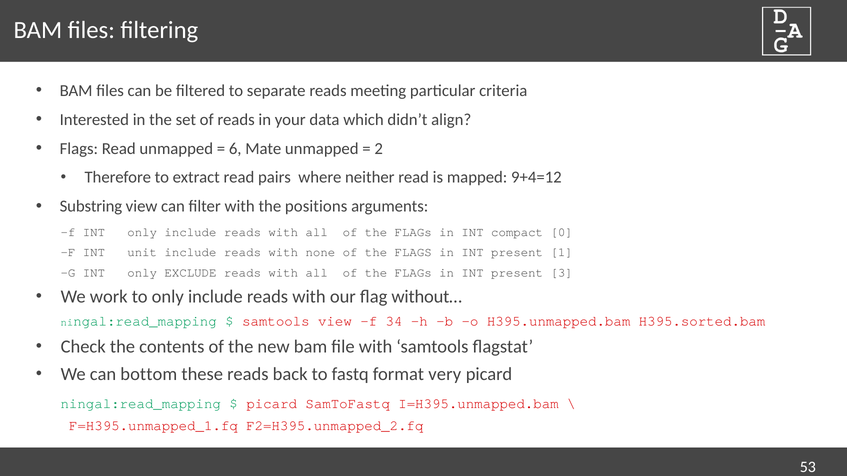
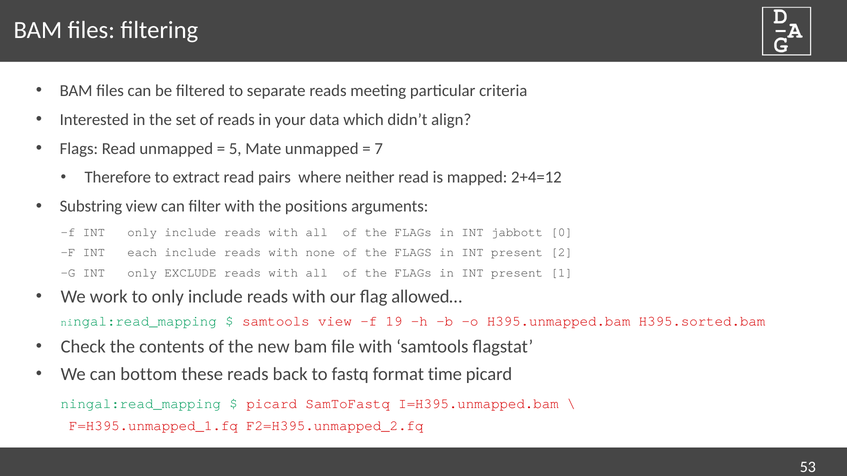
6: 6 -> 5 (235, 149)
2: 2 -> 7 (379, 149)
9+4=12: 9+4=12 -> 2+4=12 (536, 178)
compact: compact -> jabbott (517, 232)
unit: unit -> each (142, 253)
1: 1 -> 2 (562, 253)
3: 3 -> 1 (562, 273)
without…: without… -> allowed… (427, 297)
34: 34 -> 19 (394, 322)
very: very -> time (445, 374)
